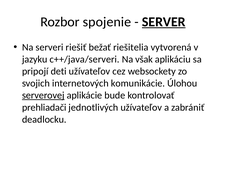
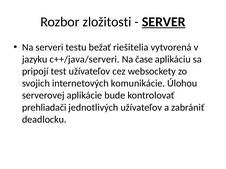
spojenie: spojenie -> zložitosti (107, 22)
riešiť: riešiť -> testu (76, 47)
však: však -> čase (144, 59)
deti: deti -> test (59, 72)
serverovej underline: present -> none (43, 96)
